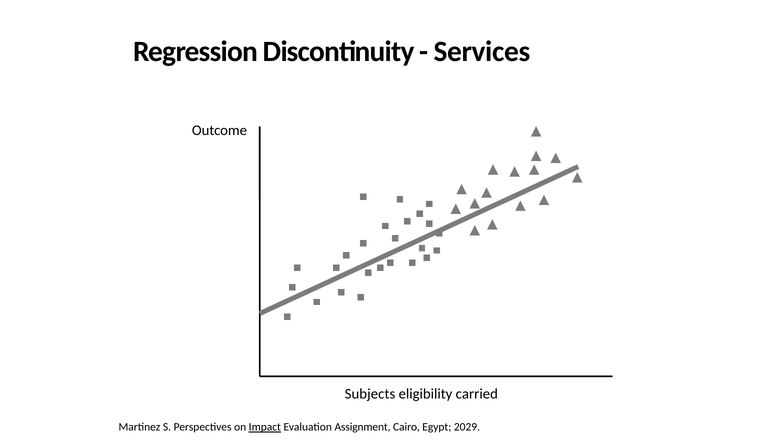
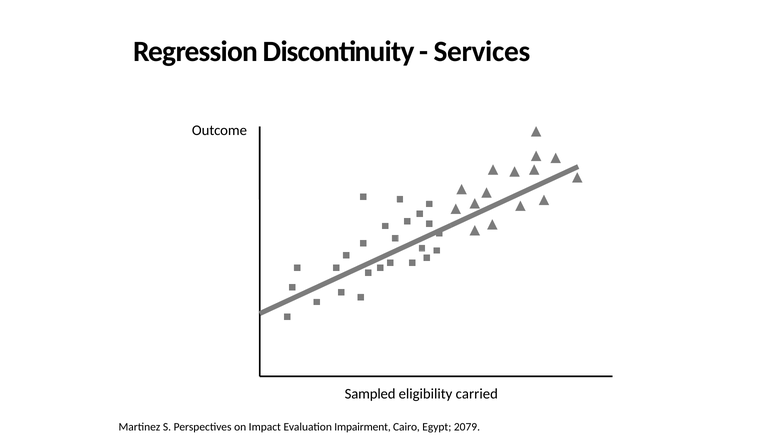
Subjects: Subjects -> Sampled (370, 394)
Impact underline: present -> none (265, 427)
Assignment: Assignment -> Impairment (363, 427)
2029: 2029 -> 2079 (467, 427)
